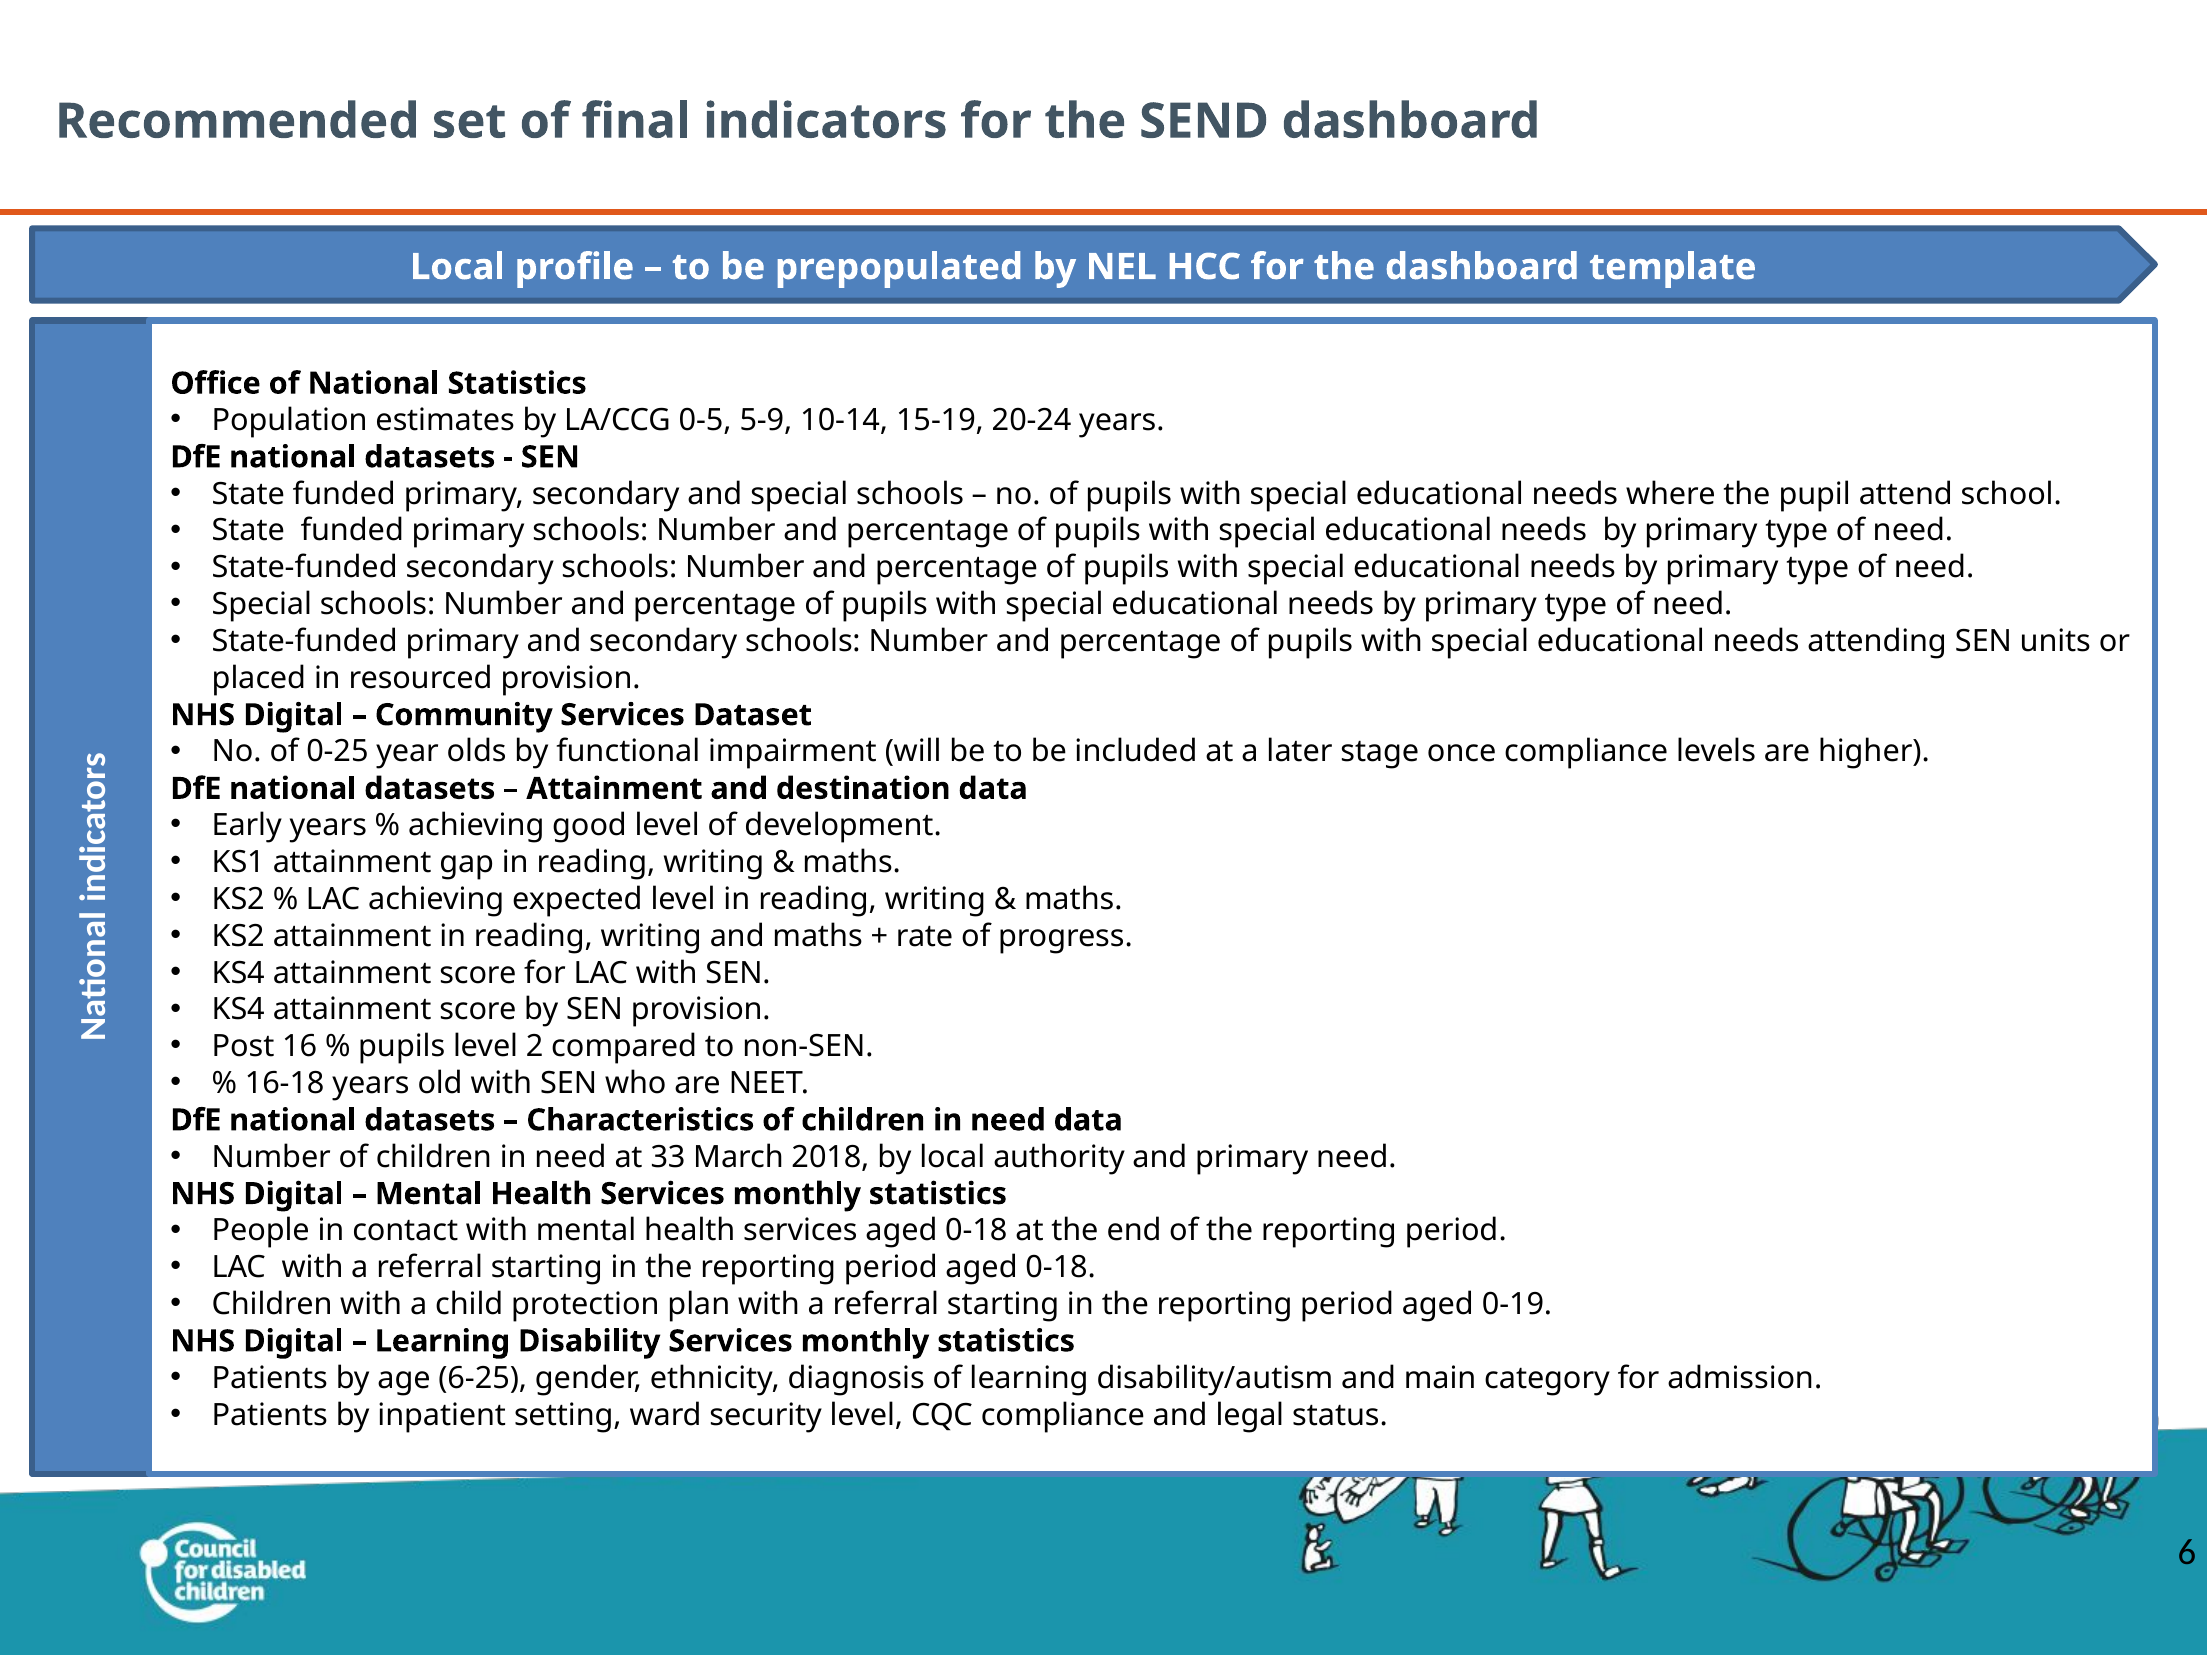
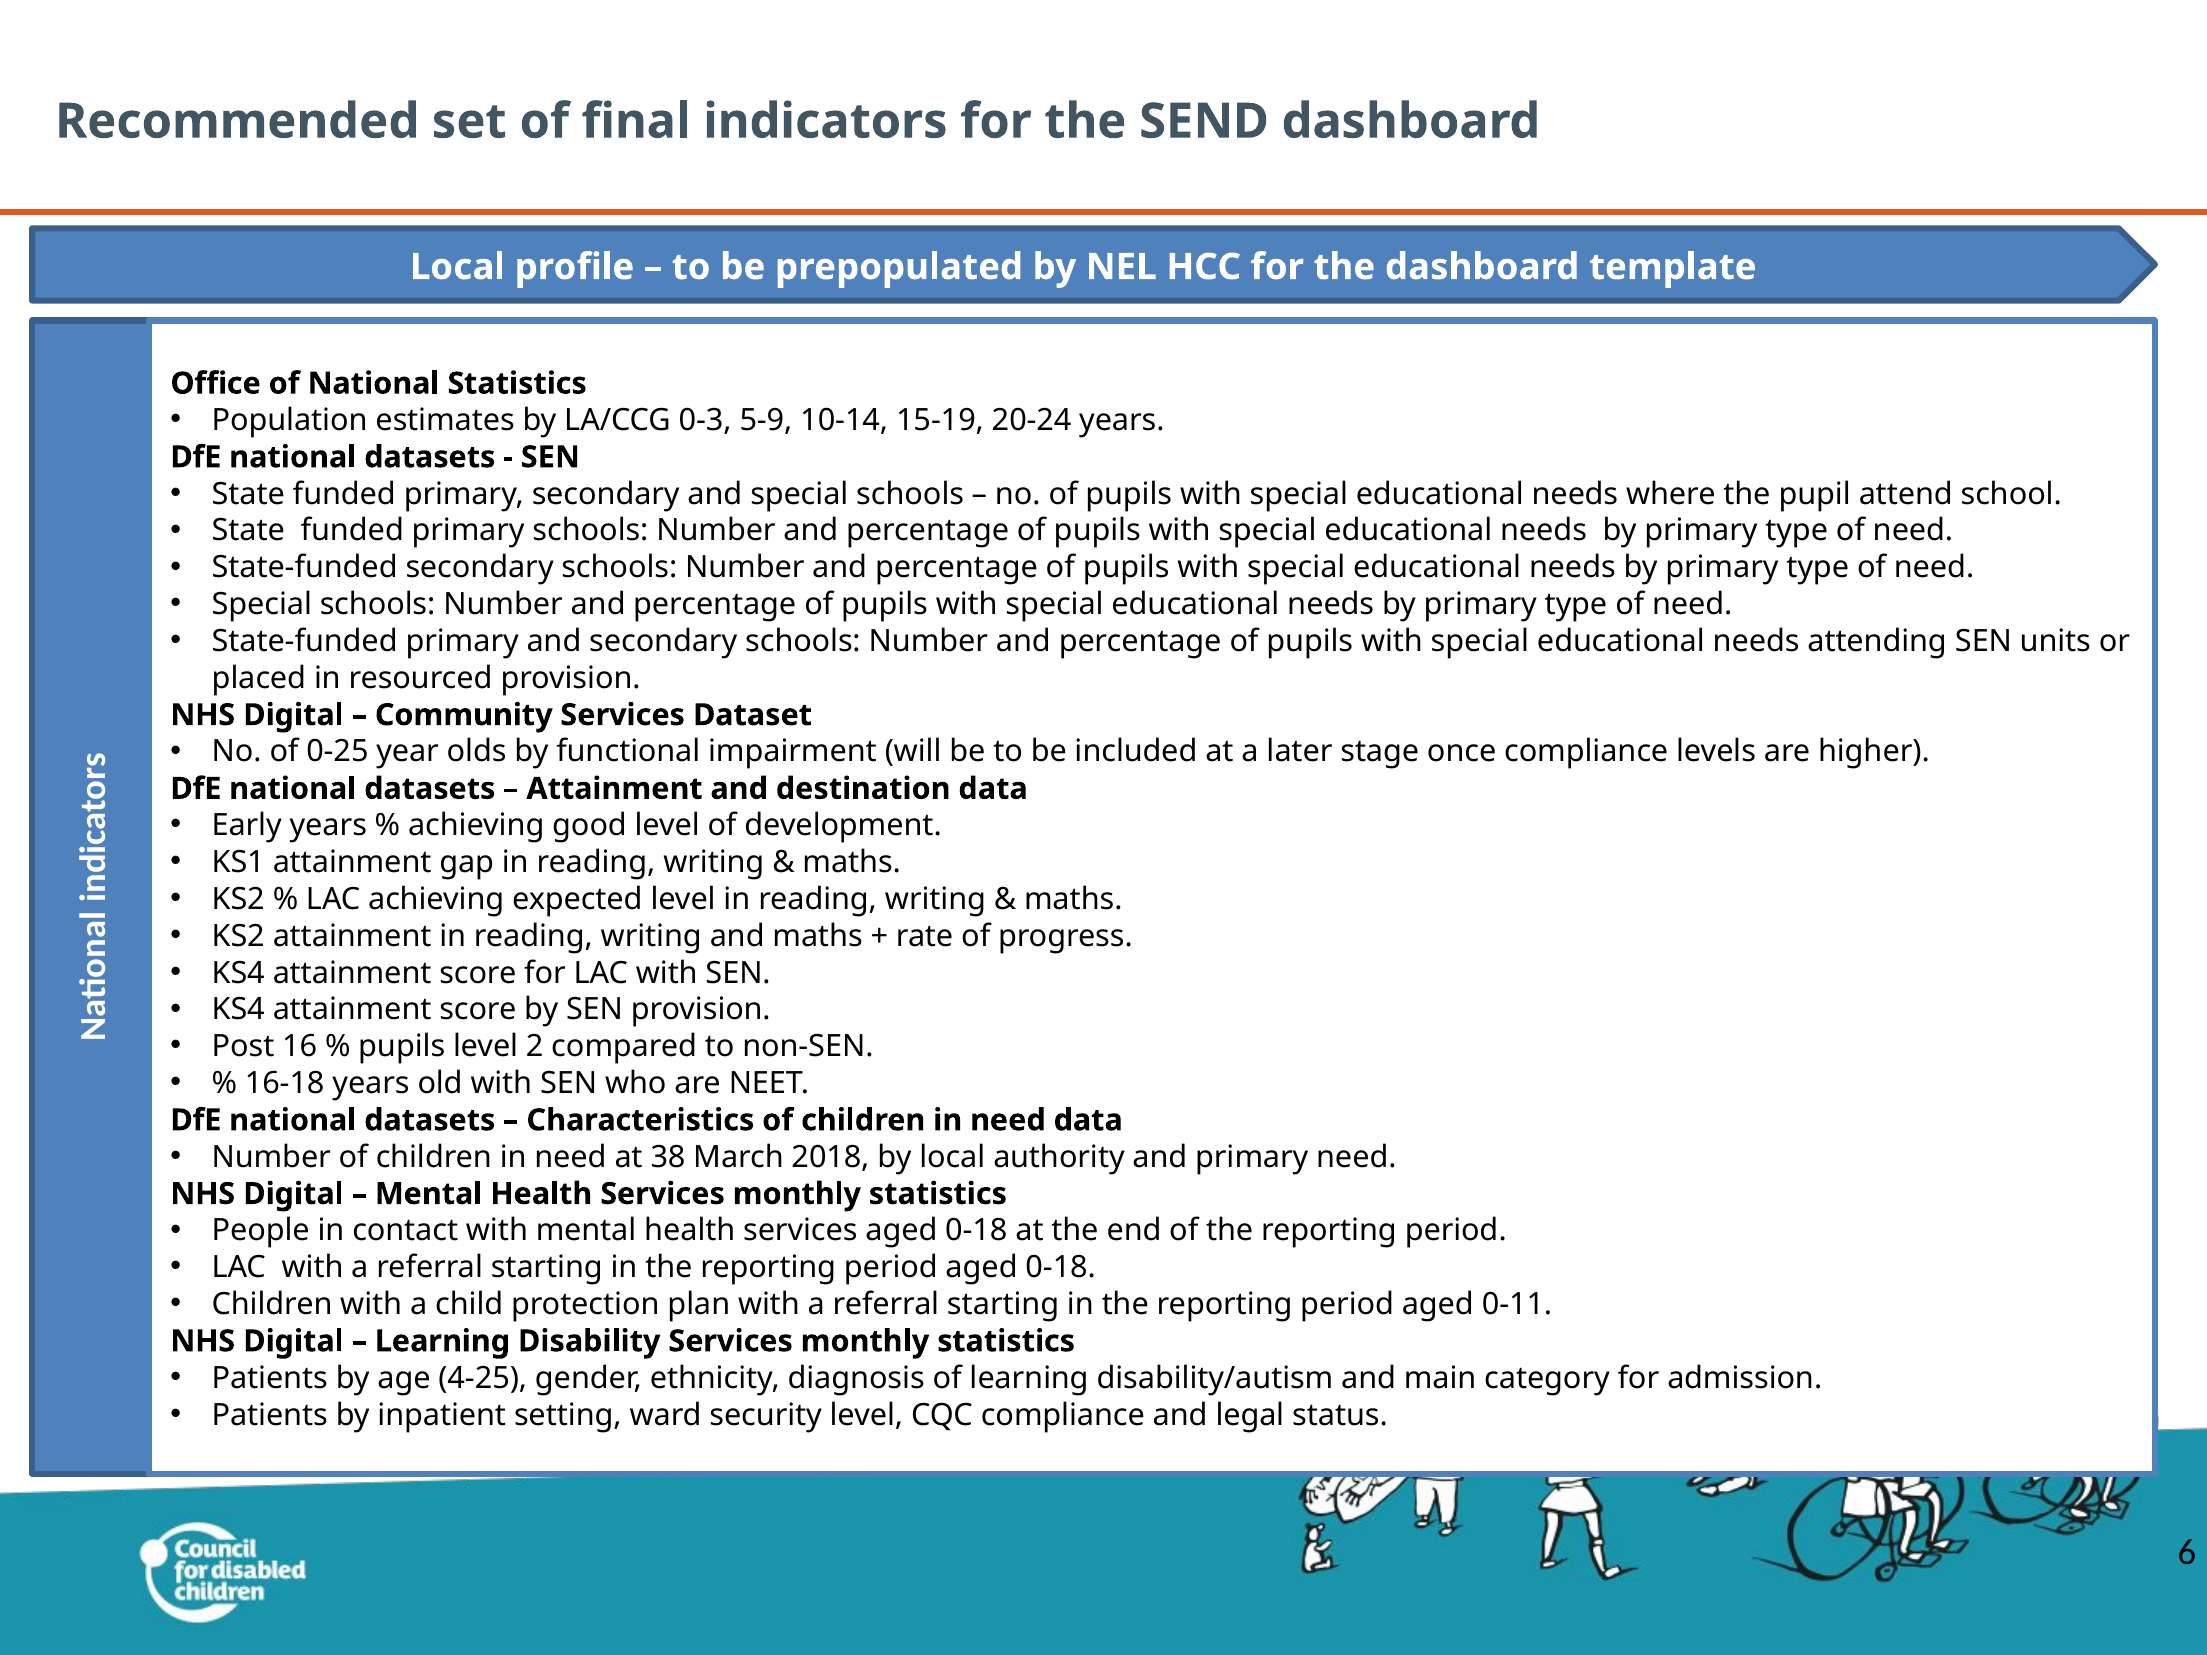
0-5: 0-5 -> 0-3 (705, 420)
33: 33 -> 38 (668, 1157)
0-19: 0-19 -> 0-11 (1517, 1305)
6-25: 6-25 -> 4-25 (483, 1378)
